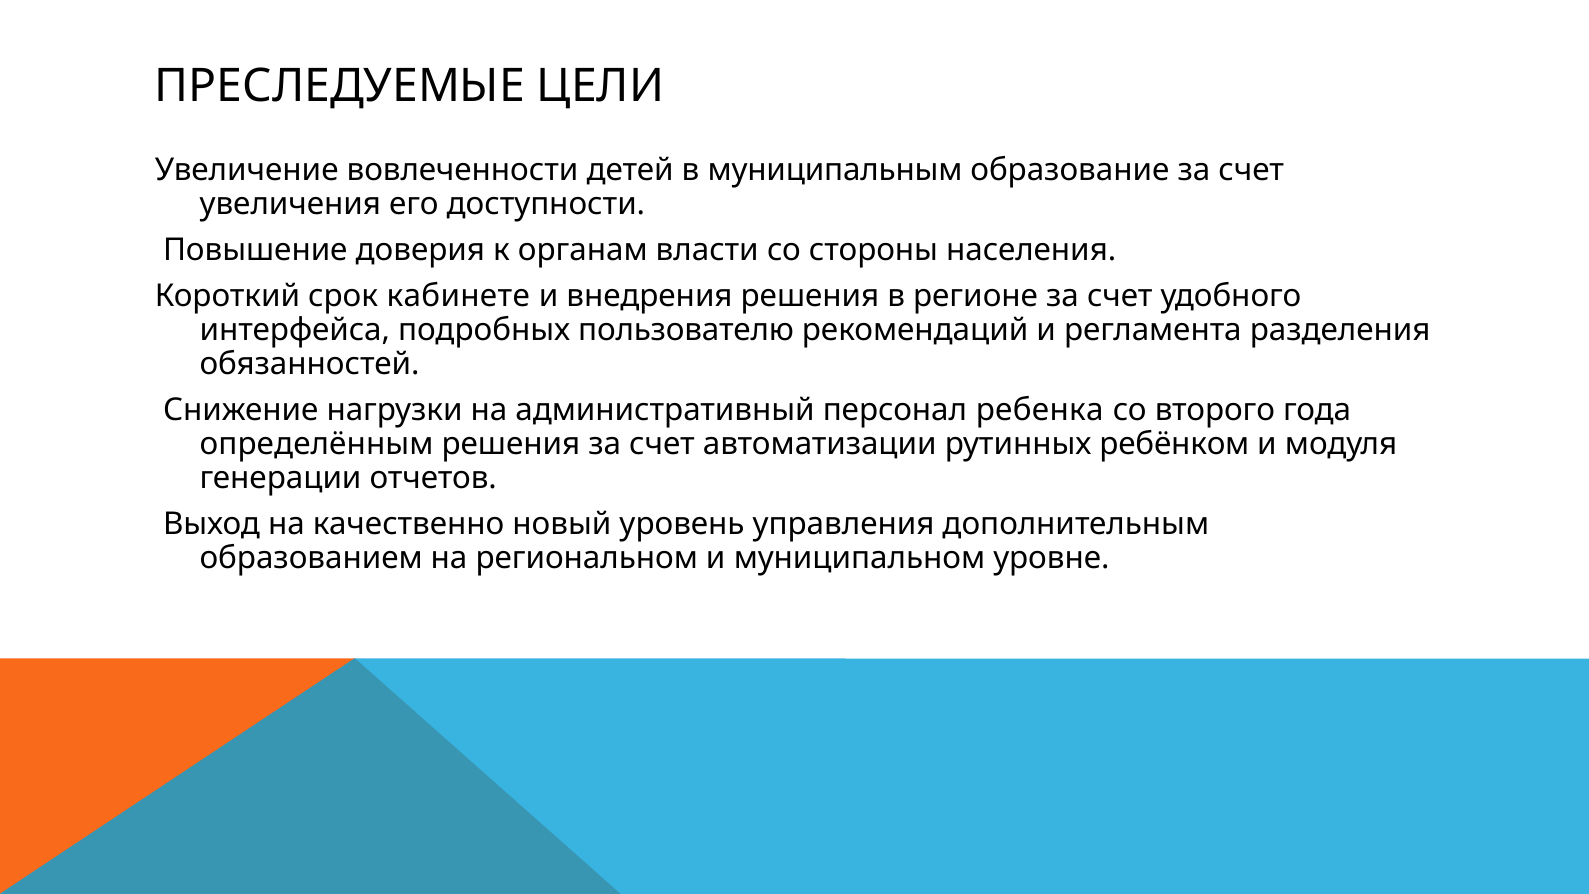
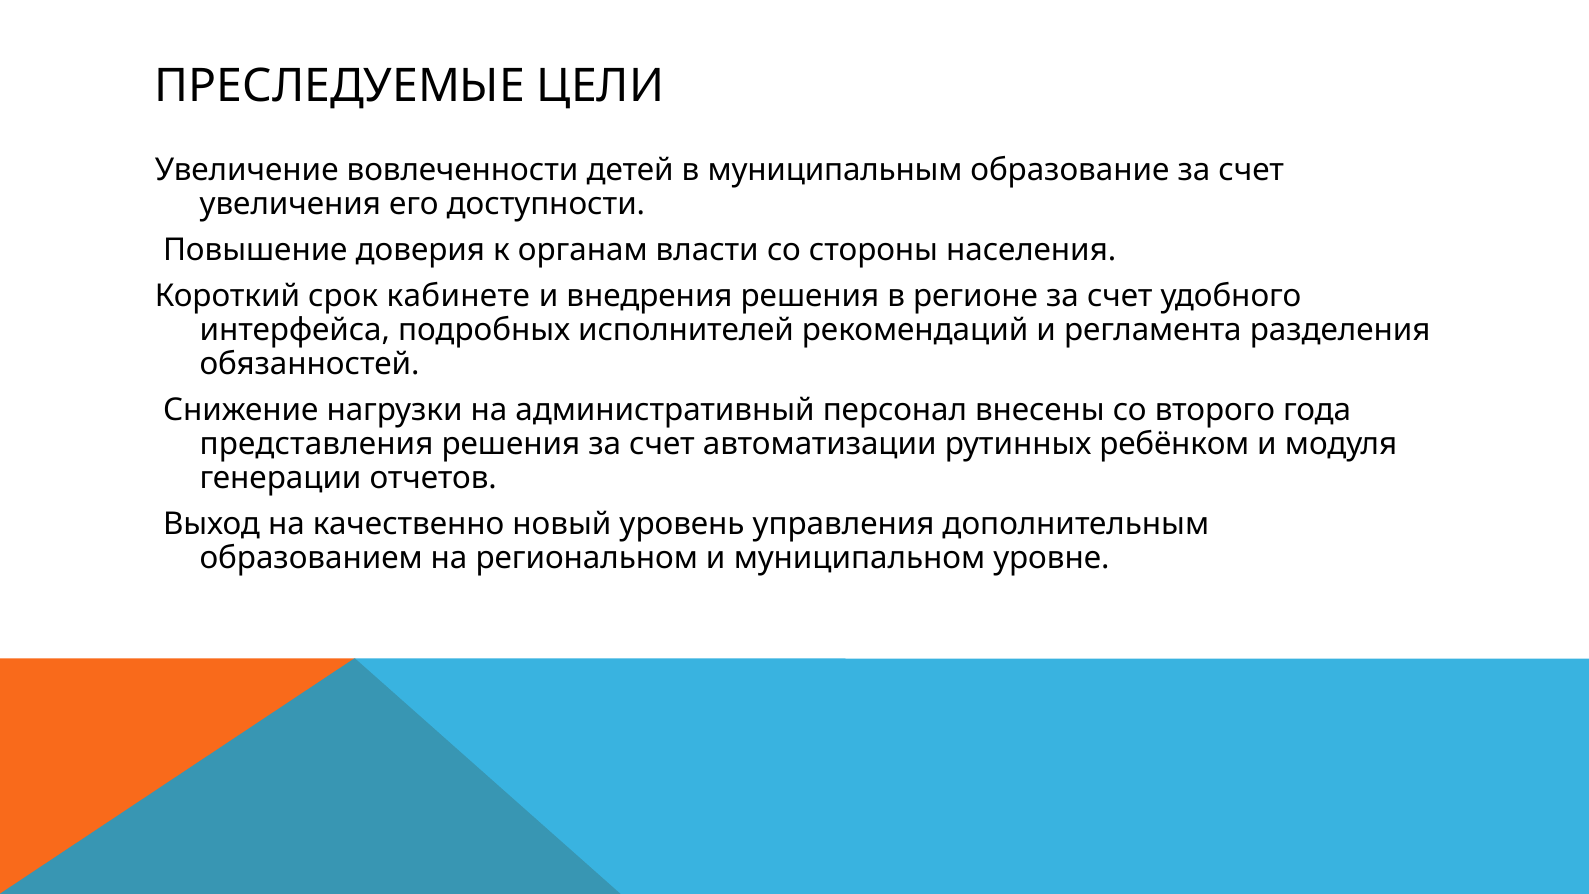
пользователю: пользователю -> исполнителей (686, 330)
ребенка: ребенка -> внесены (1040, 410)
определённым: определённым -> представления (317, 444)
